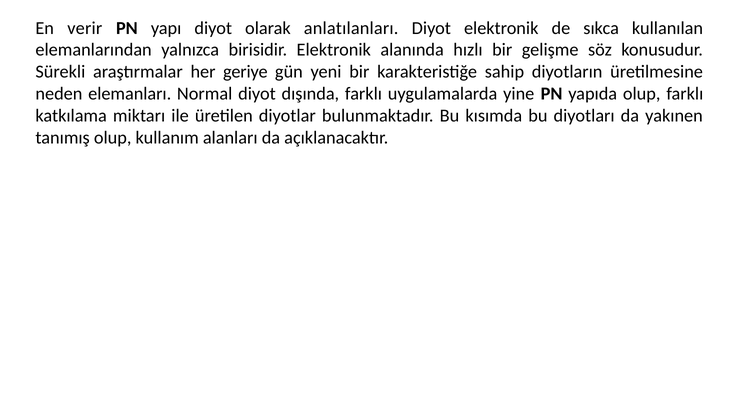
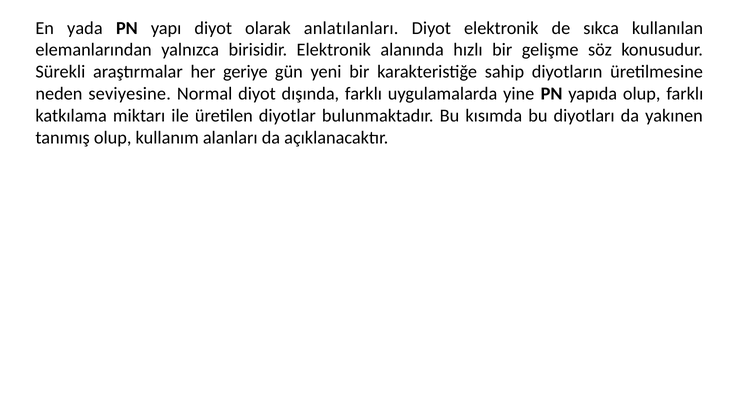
verir: verir -> yada (85, 28)
elemanları: elemanları -> seviyesine (130, 94)
